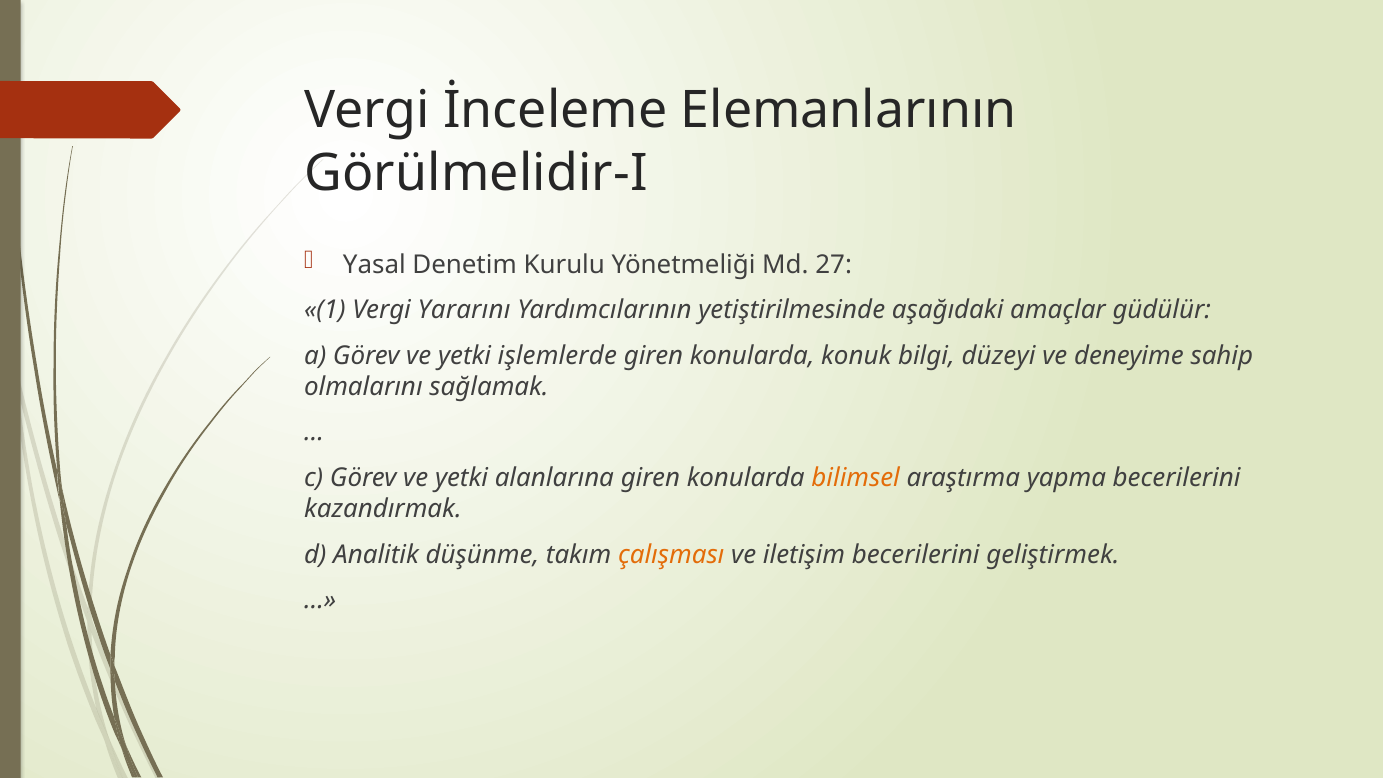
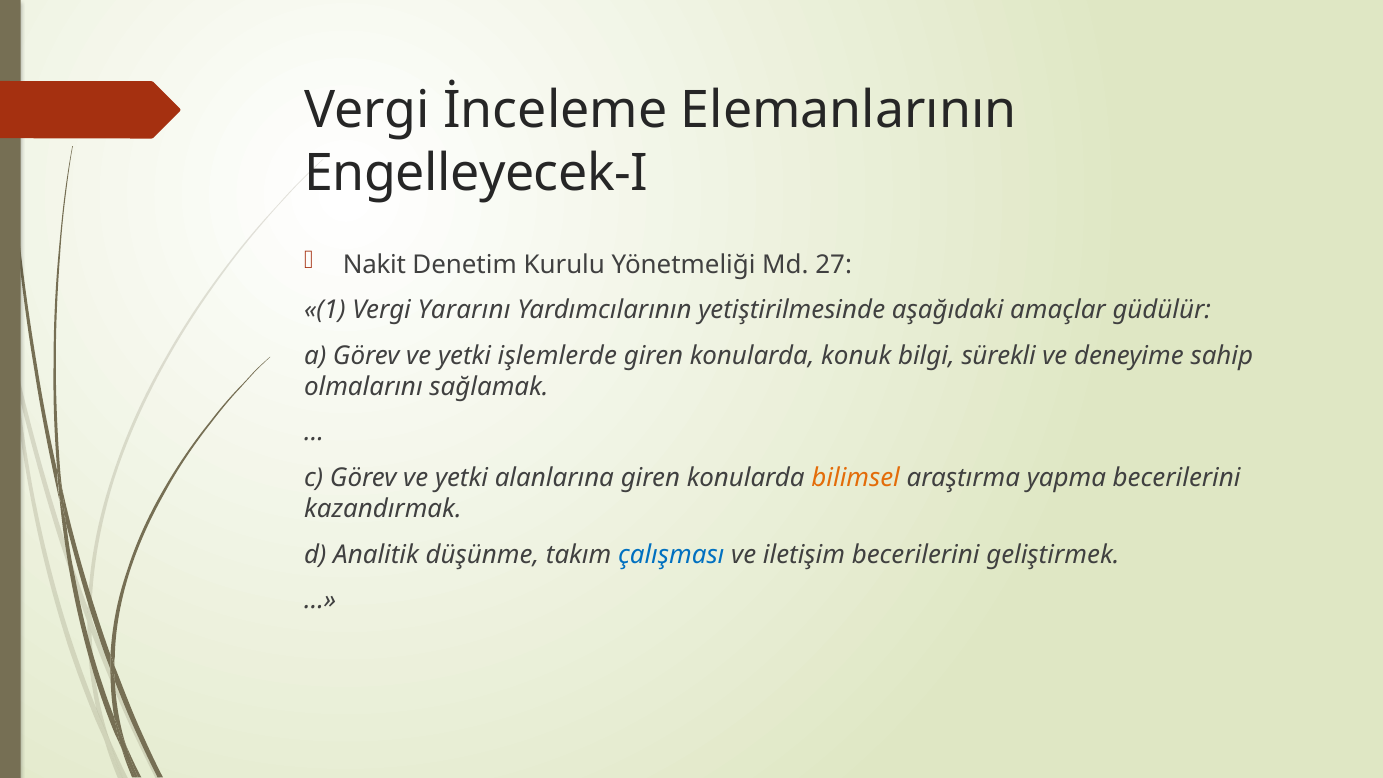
Görülmelidir-I: Görülmelidir-I -> Engelleyecek-I (476, 173)
Yasal: Yasal -> Nakit (374, 265)
düzeyi: düzeyi -> sürekli (999, 356)
çalışması colour: orange -> blue (671, 554)
